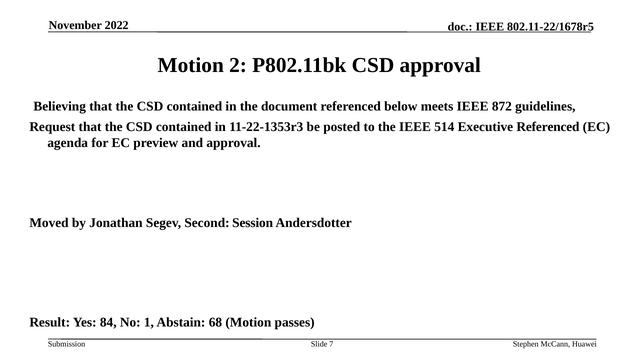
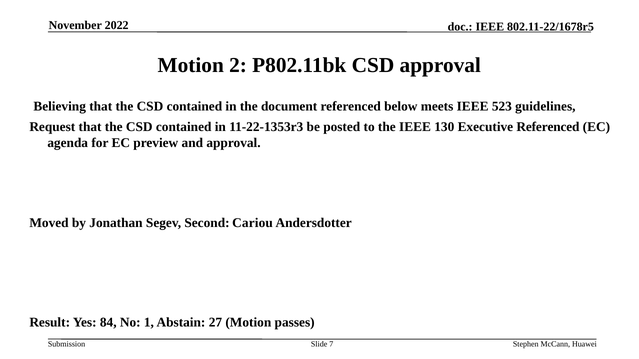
872: 872 -> 523 (502, 107)
514: 514 -> 130 (444, 127)
Session: Session -> Cariou (253, 223)
68: 68 -> 27 (215, 323)
